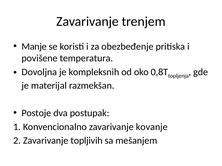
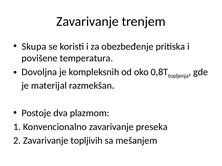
Manje: Manje -> Skupa (34, 47)
postupak: postupak -> plazmom (90, 113)
kovanje: kovanje -> preseka (152, 127)
